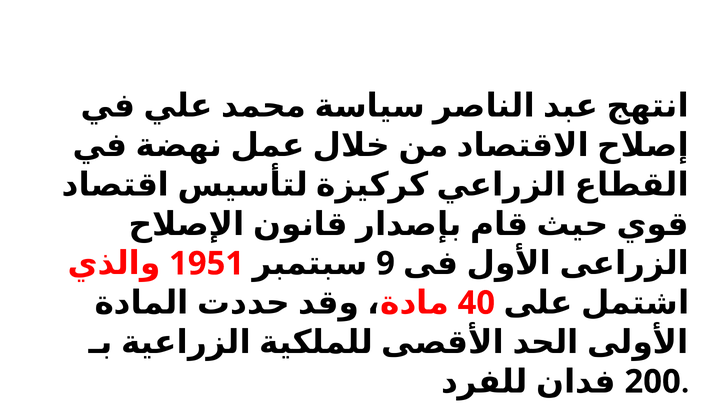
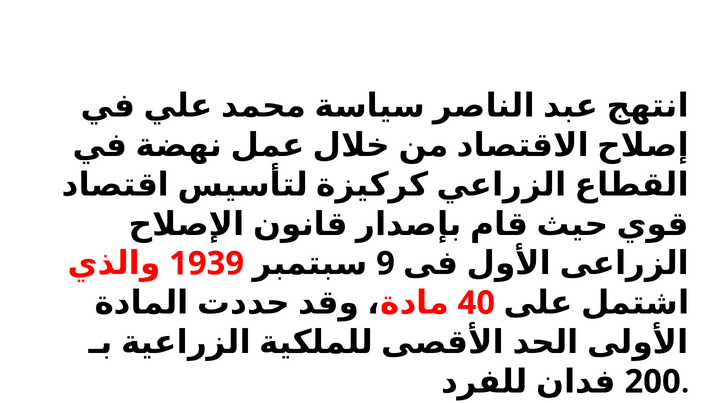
1951: 1951 -> 1939 (207, 263)
